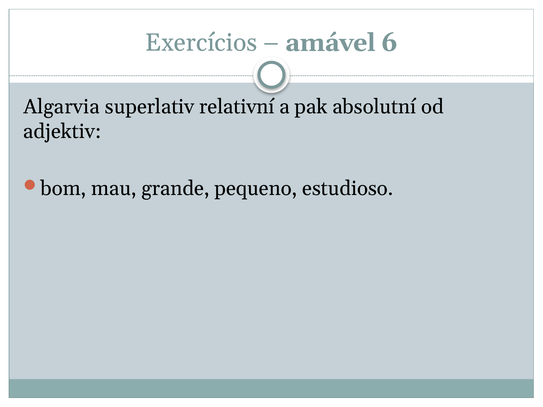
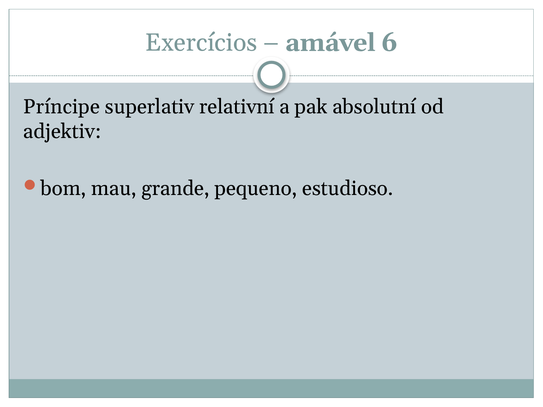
Algarvia: Algarvia -> Príncipe (62, 107)
